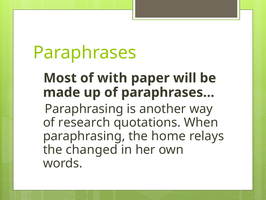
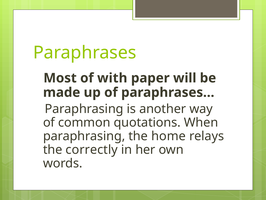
research: research -> common (84, 122)
changed: changed -> correctly (92, 149)
